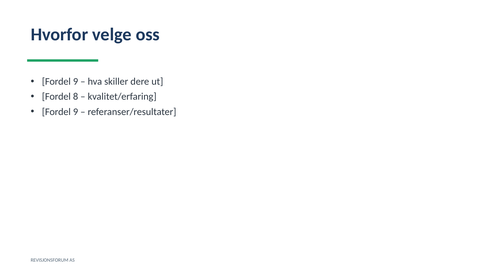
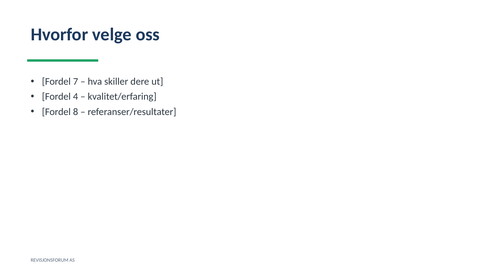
9: 9 -> 7 (76, 82)
8: 8 -> 4 (76, 97)
9: 9 -> 8 (76, 112)
